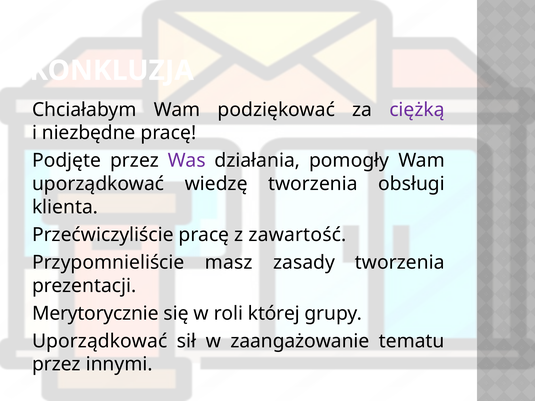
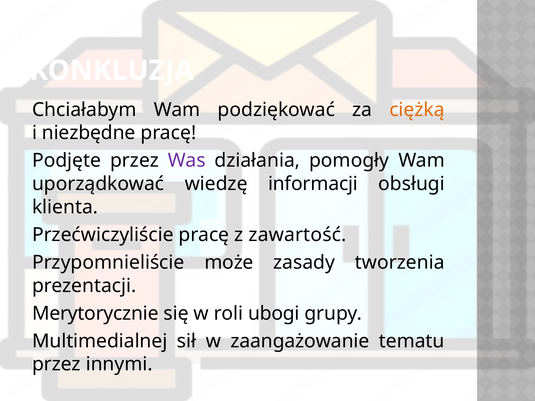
ciężką colour: purple -> orange (417, 110)
wiedzę tworzenia: tworzenia -> informacji (313, 184)
masz: masz -> może (229, 263)
której: której -> ubogi (274, 314)
Uporządkować: Uporządkować -> Multimedialnej (100, 341)
